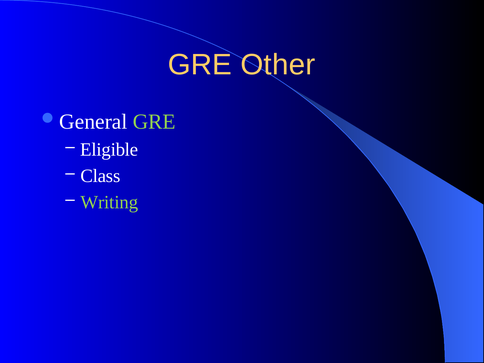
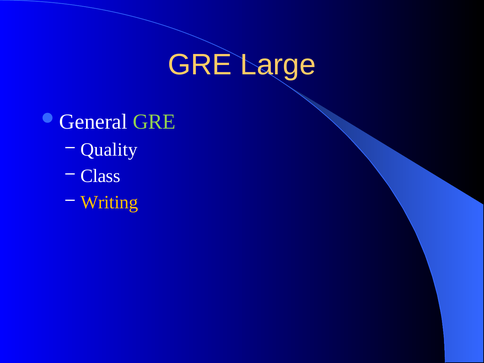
Other: Other -> Large (278, 65)
Eligible: Eligible -> Quality (109, 149)
Writing colour: light green -> yellow (109, 202)
